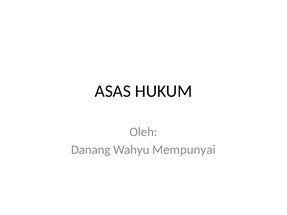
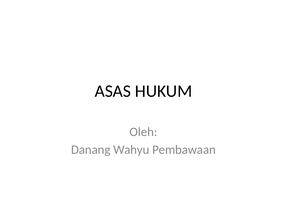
Mempunyai: Mempunyai -> Pembawaan (184, 150)
